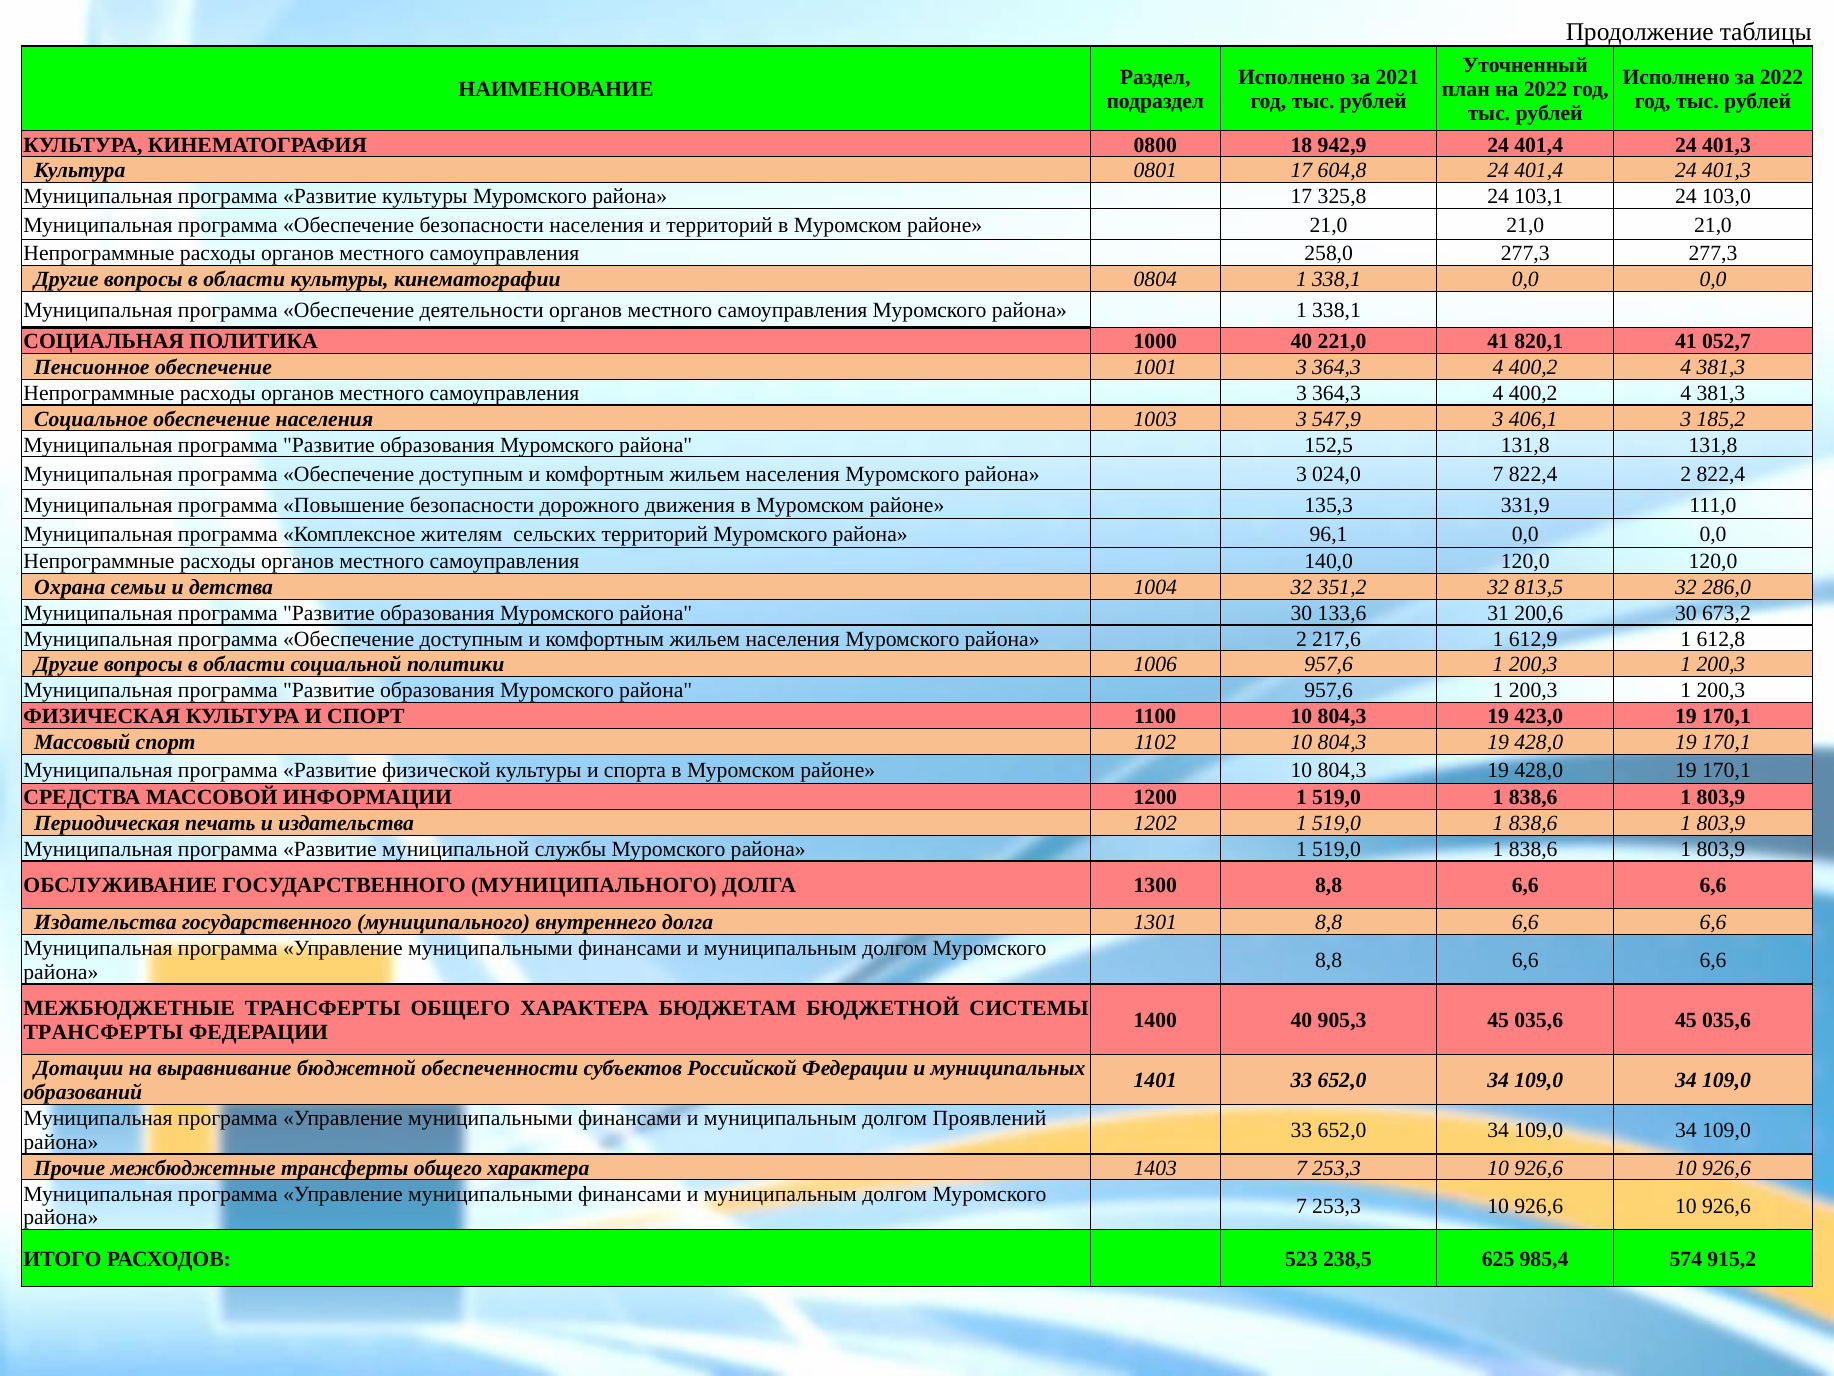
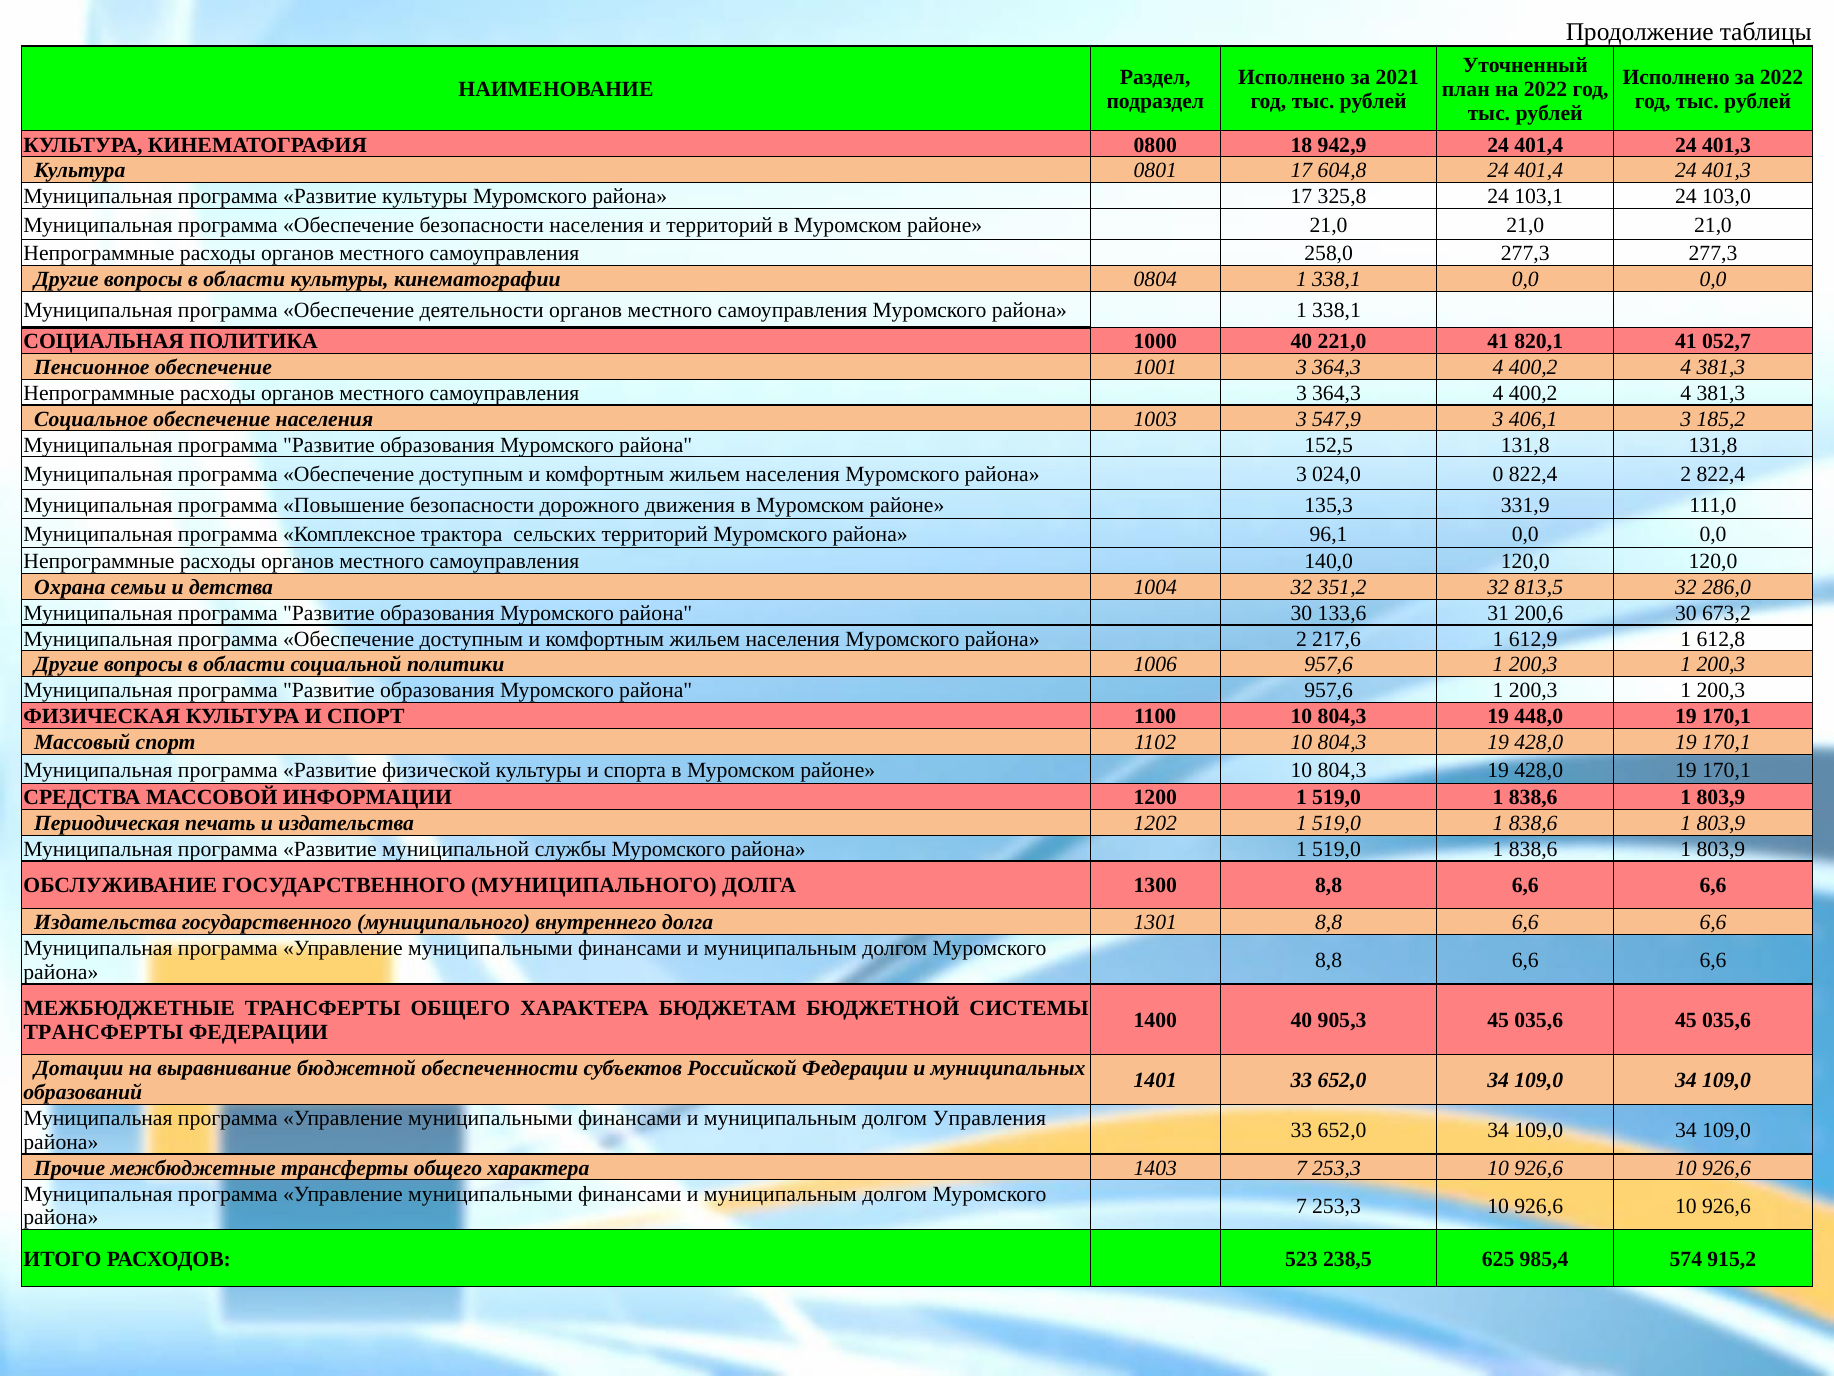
024,0 7: 7 -> 0 (1498, 474)
жителям: жителям -> трактора (462, 534)
423,0: 423,0 -> 448,0 (1539, 716)
Проявлений: Проявлений -> Управления (990, 1118)
